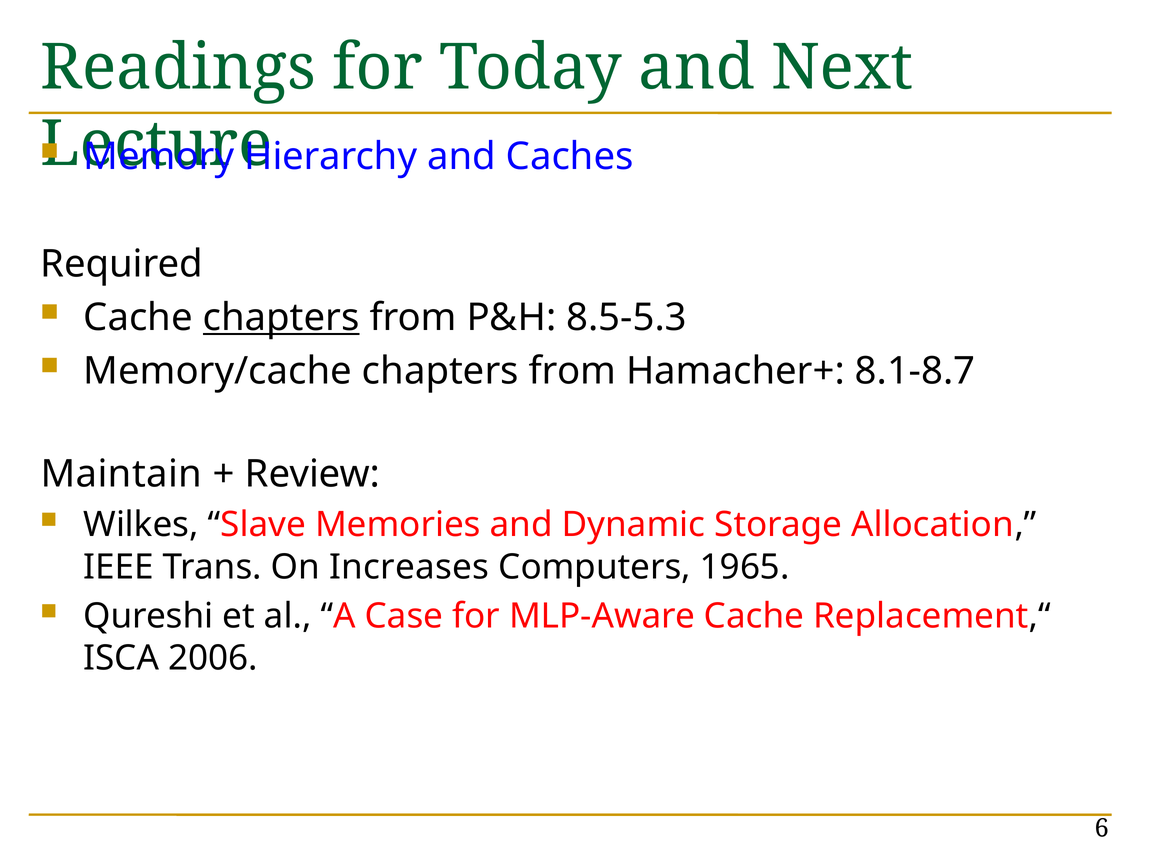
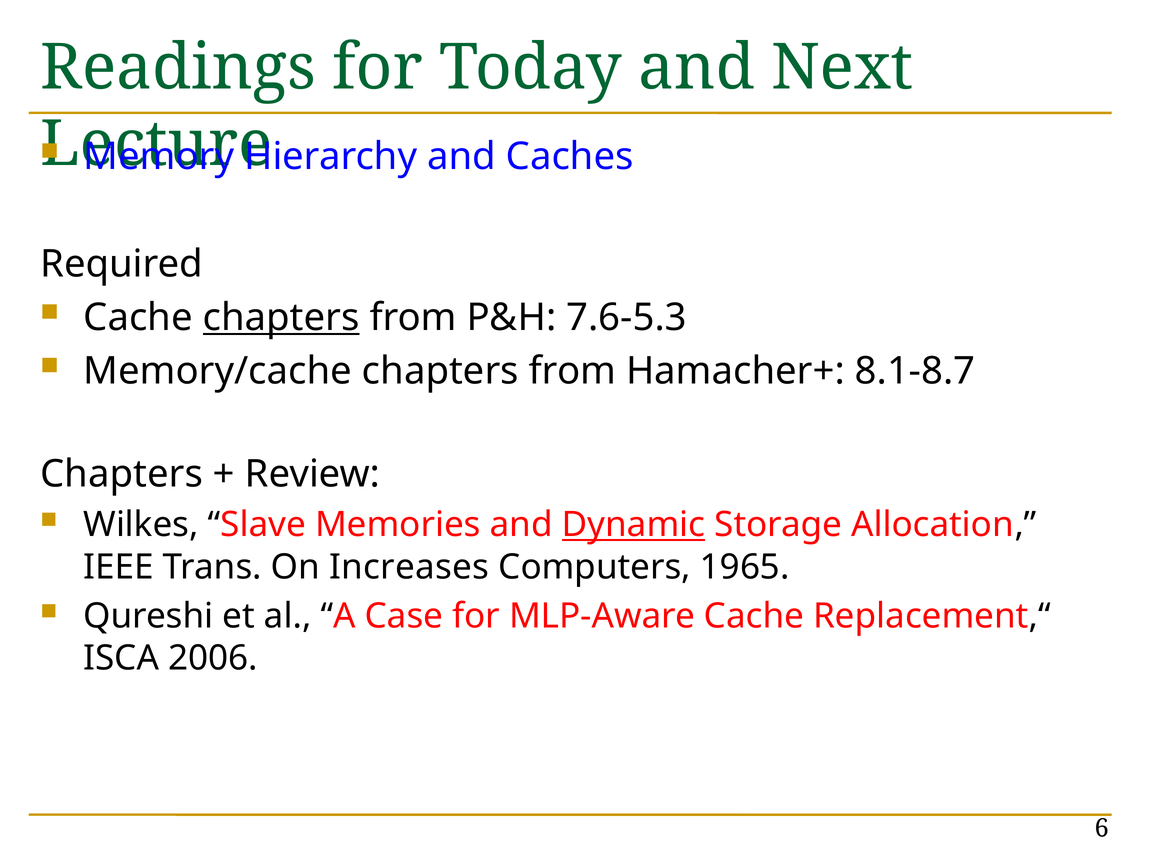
8.5-5.3: 8.5-5.3 -> 7.6-5.3 (626, 318)
Maintain: Maintain -> Chapters (122, 474)
Dynamic underline: none -> present (634, 525)
